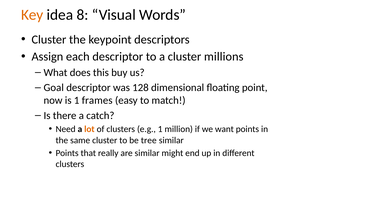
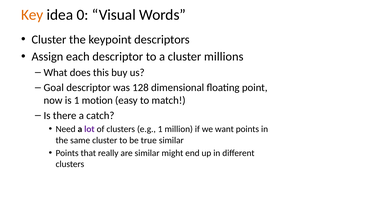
8: 8 -> 0 (83, 15)
frames: frames -> motion (97, 100)
lot colour: orange -> purple (89, 129)
tree: tree -> true (149, 140)
